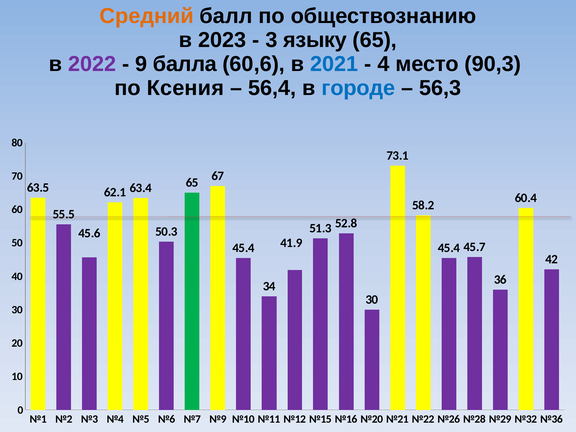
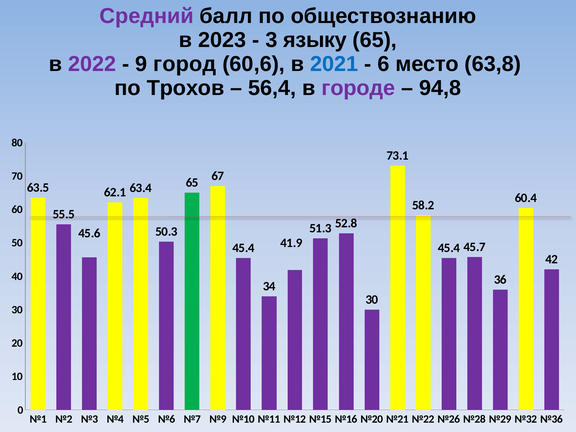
Средний colour: orange -> purple (147, 16)
балла: балла -> город (185, 64)
4: 4 -> 6 (383, 64)
90,3: 90,3 -> 63,8 (493, 64)
Ксения: Ксения -> Трохов (186, 88)
городе colour: blue -> purple (358, 88)
56,3: 56,3 -> 94,8 (440, 88)
